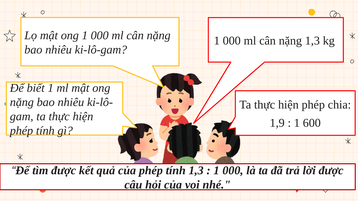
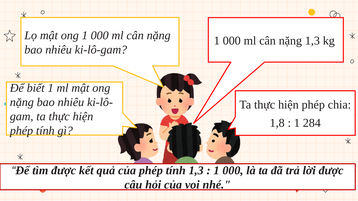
1,9: 1,9 -> 1,8 (277, 123)
600: 600 -> 284 (312, 123)
